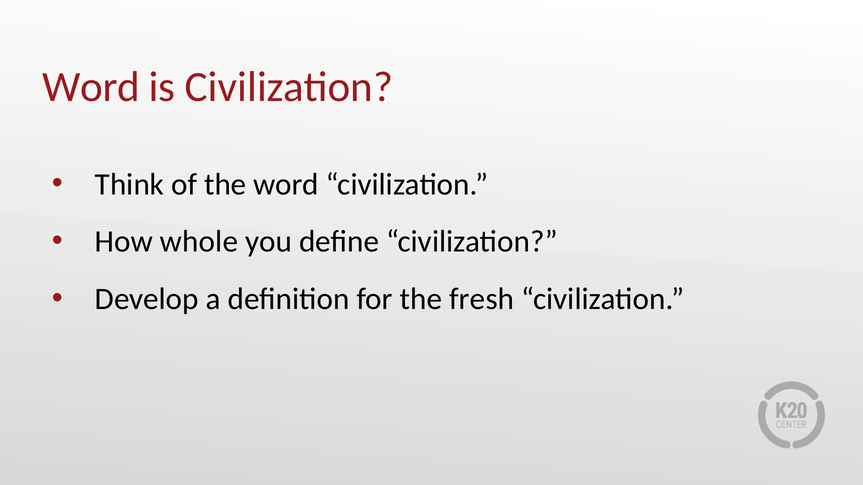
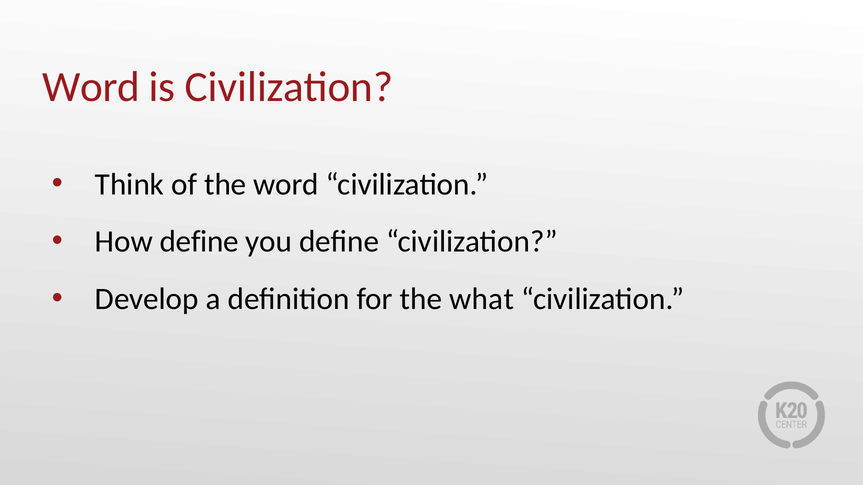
How whole: whole -> define (199, 242)
fresh: fresh -> what (482, 299)
